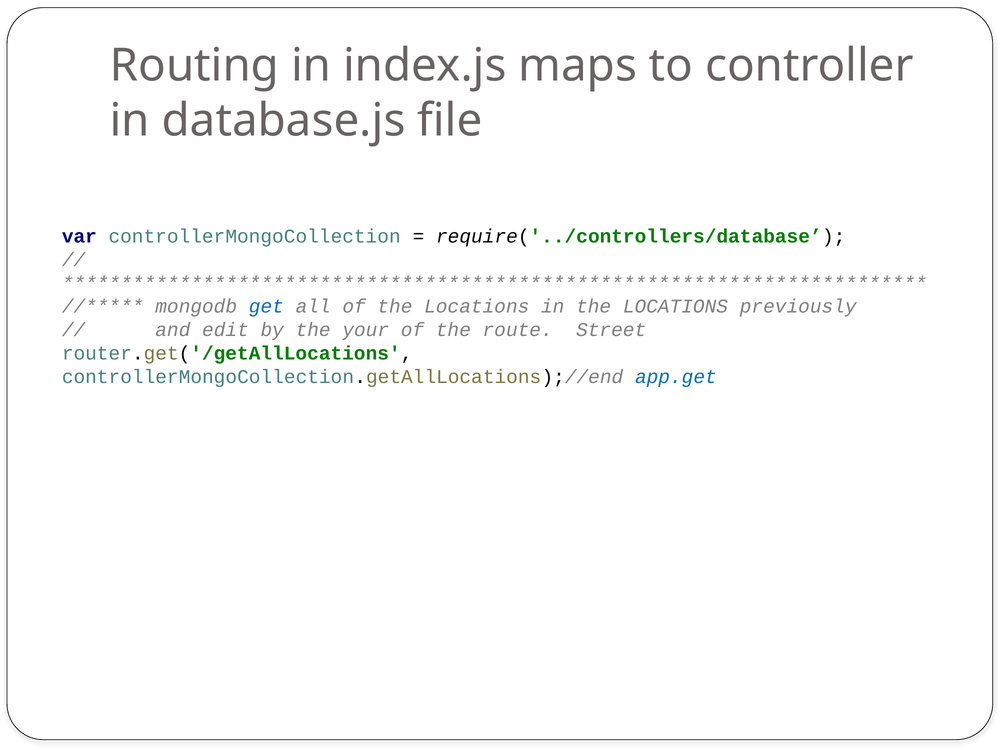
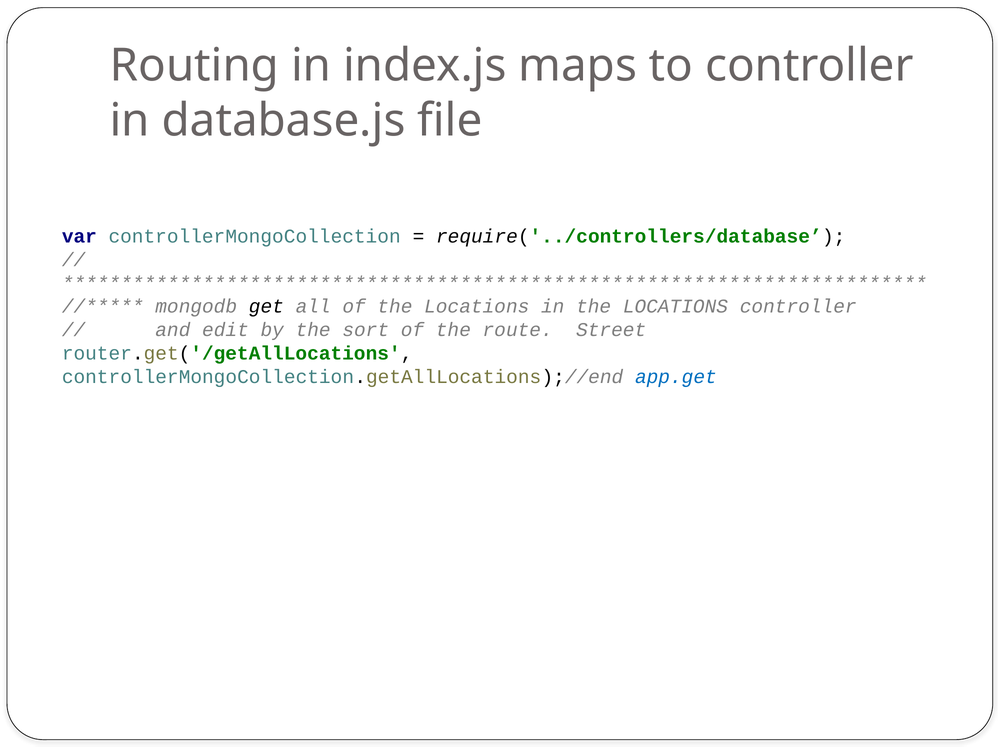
get colour: blue -> black (266, 307)
LOCATIONS previously: previously -> controller (798, 307)
your: your -> sort (366, 330)
